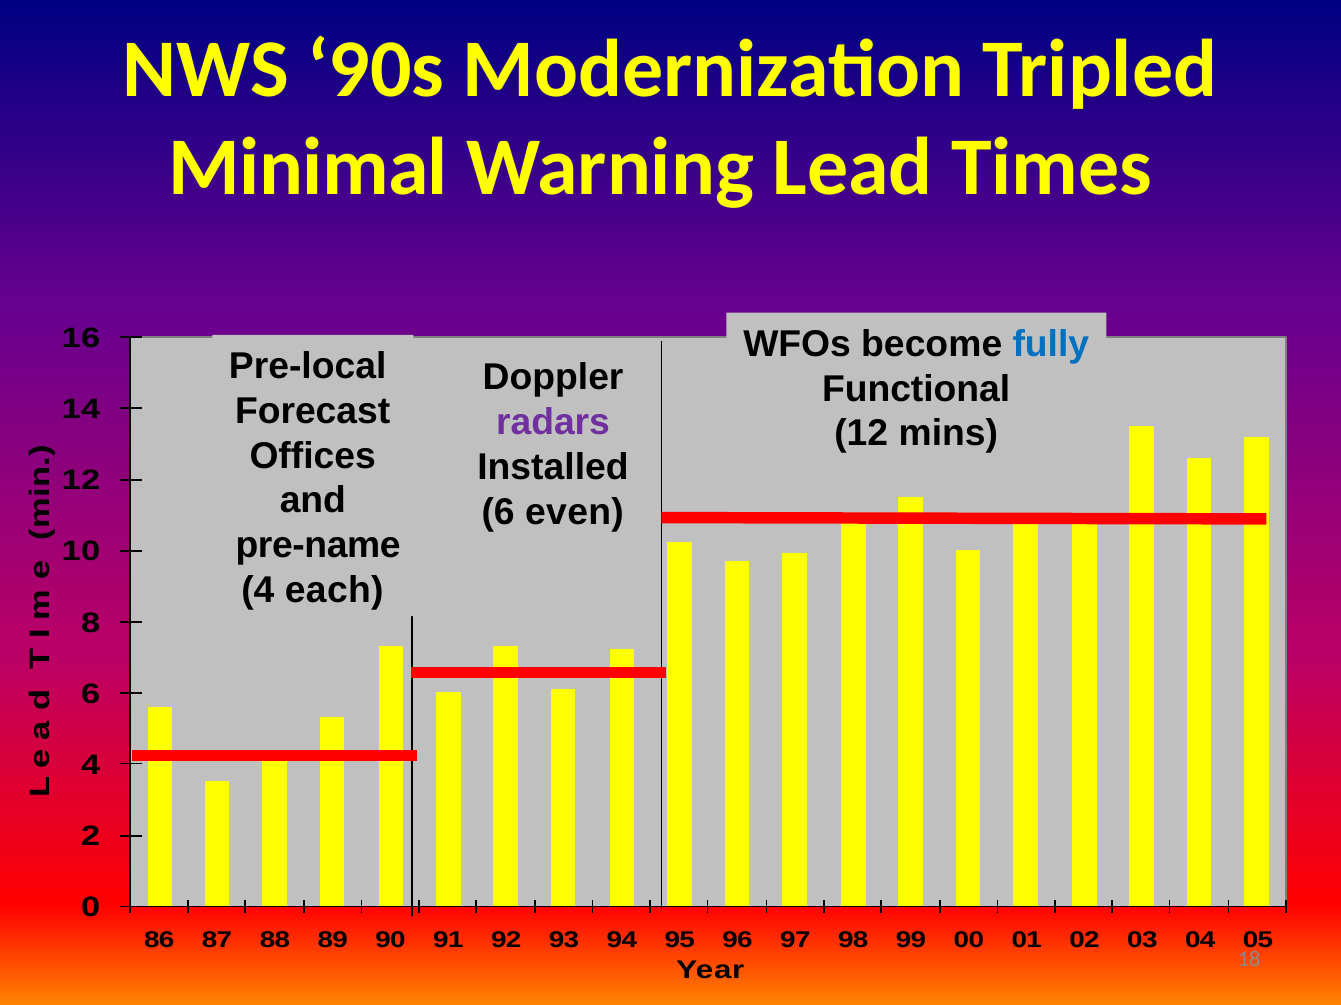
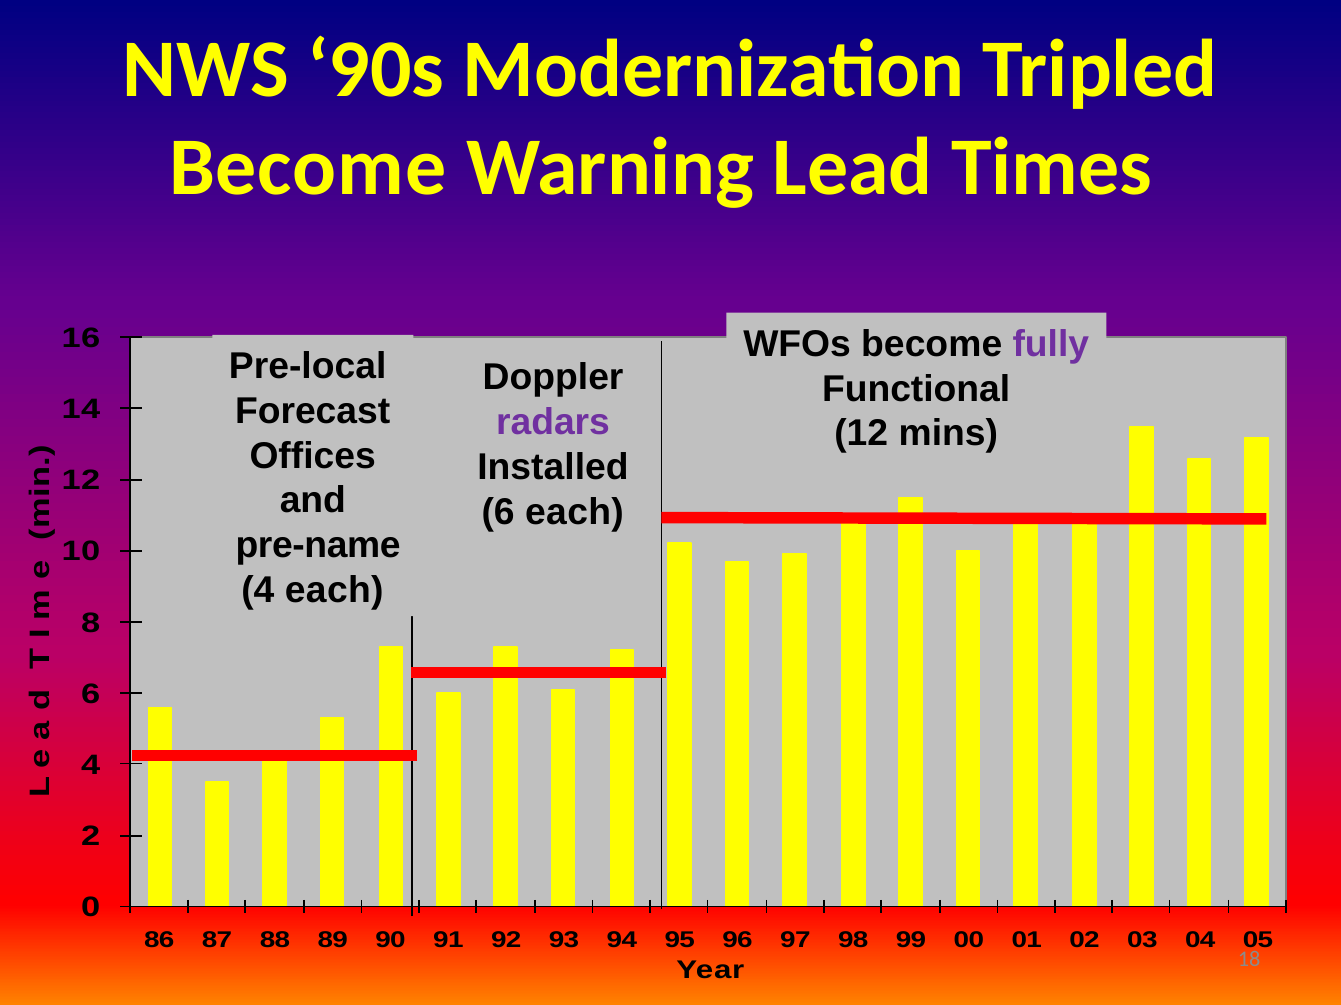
Minimal: Minimal -> Become (308, 168)
fully colour: blue -> purple (1051, 344)
6 even: even -> each (574, 512)
